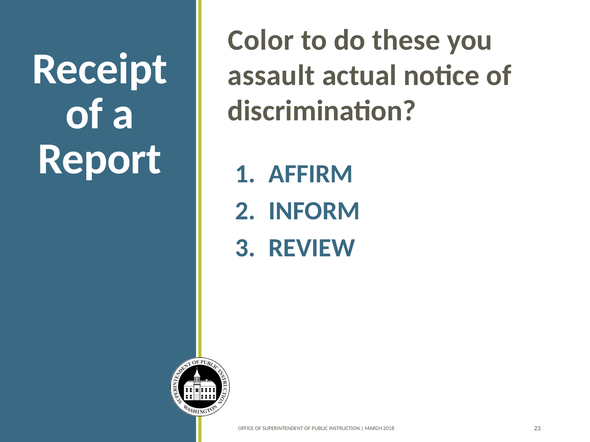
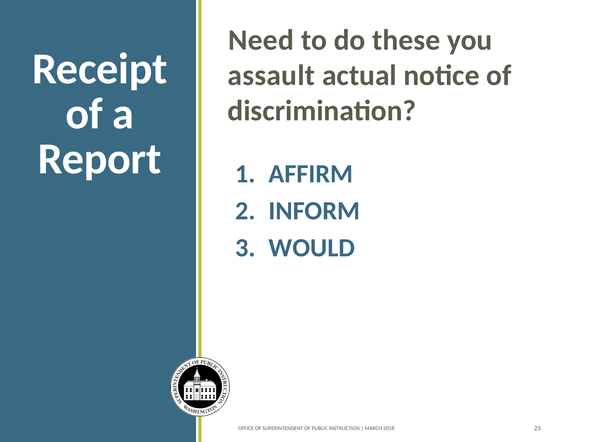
Color: Color -> Need (261, 40)
REVIEW: REVIEW -> WOULD (312, 248)
